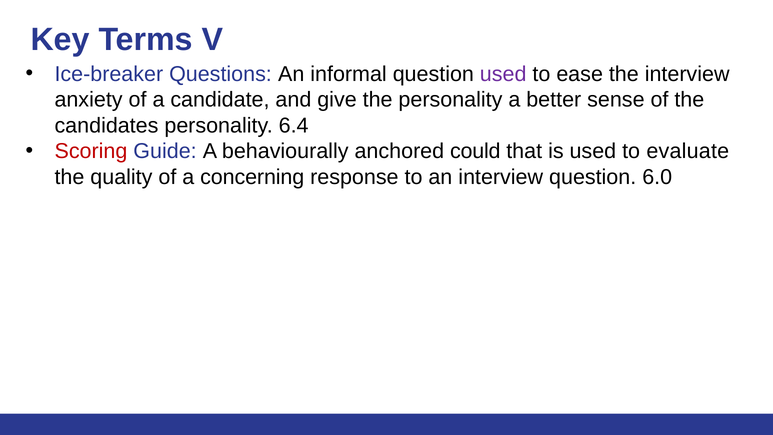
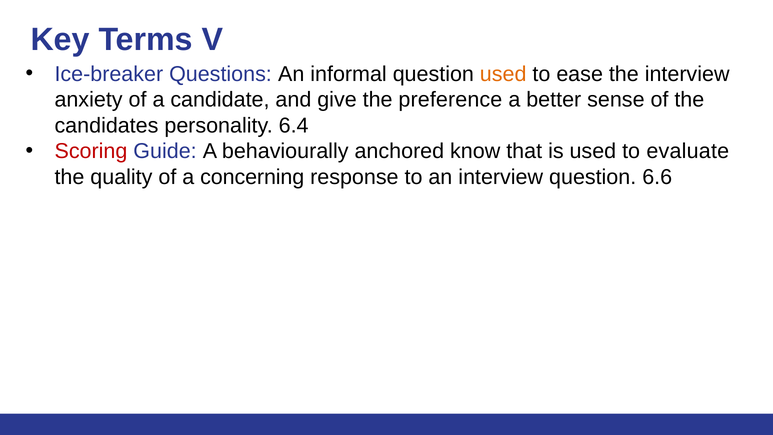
used colour: purple -> orange (503, 74)
the personality: personality -> preference (450, 100)
could: could -> know (475, 151)
6.0: 6.0 -> 6.6 (657, 177)
